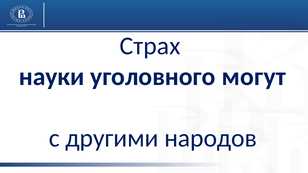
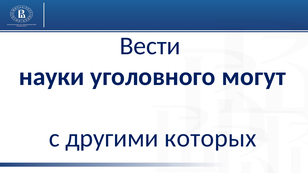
Страх: Страх -> Вести (150, 46)
народов: народов -> которых (210, 138)
